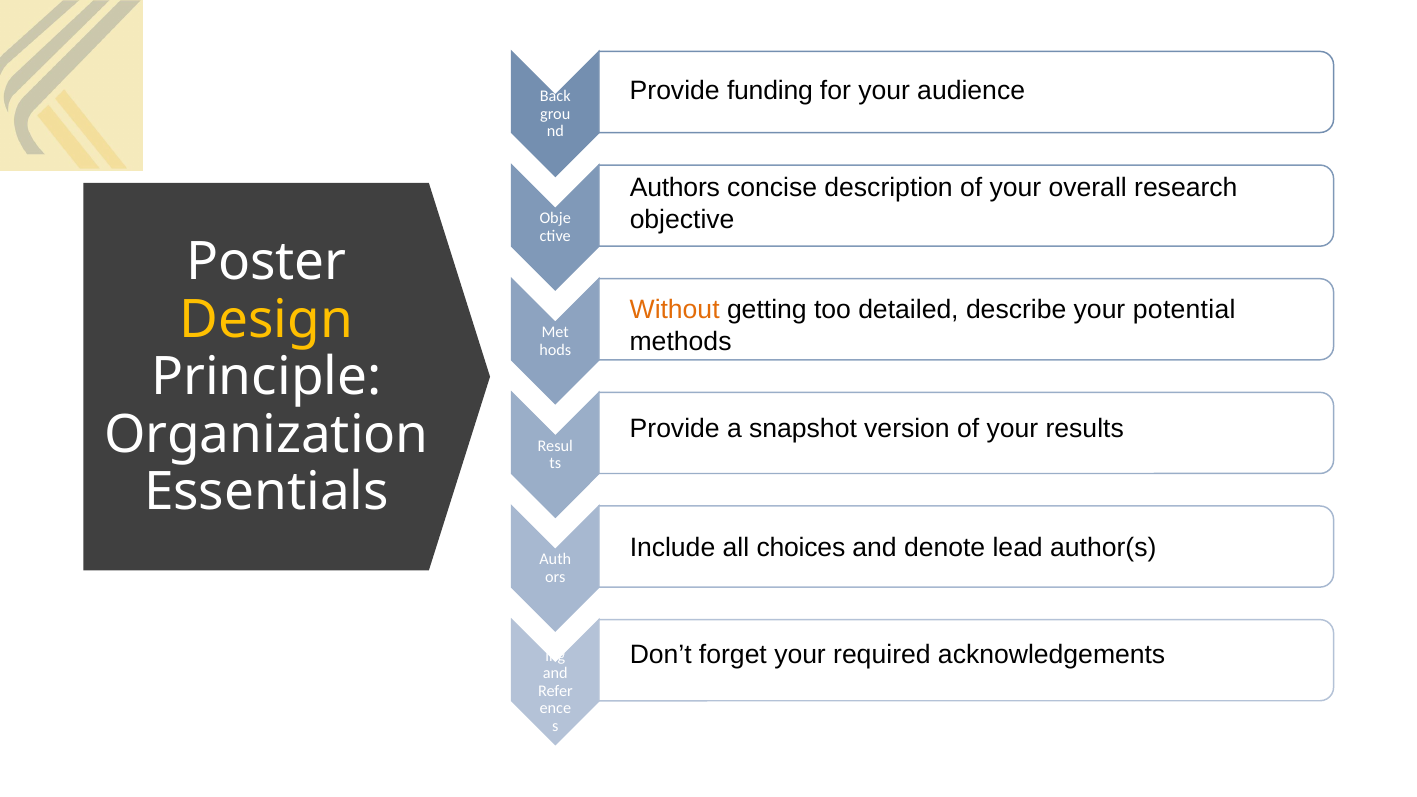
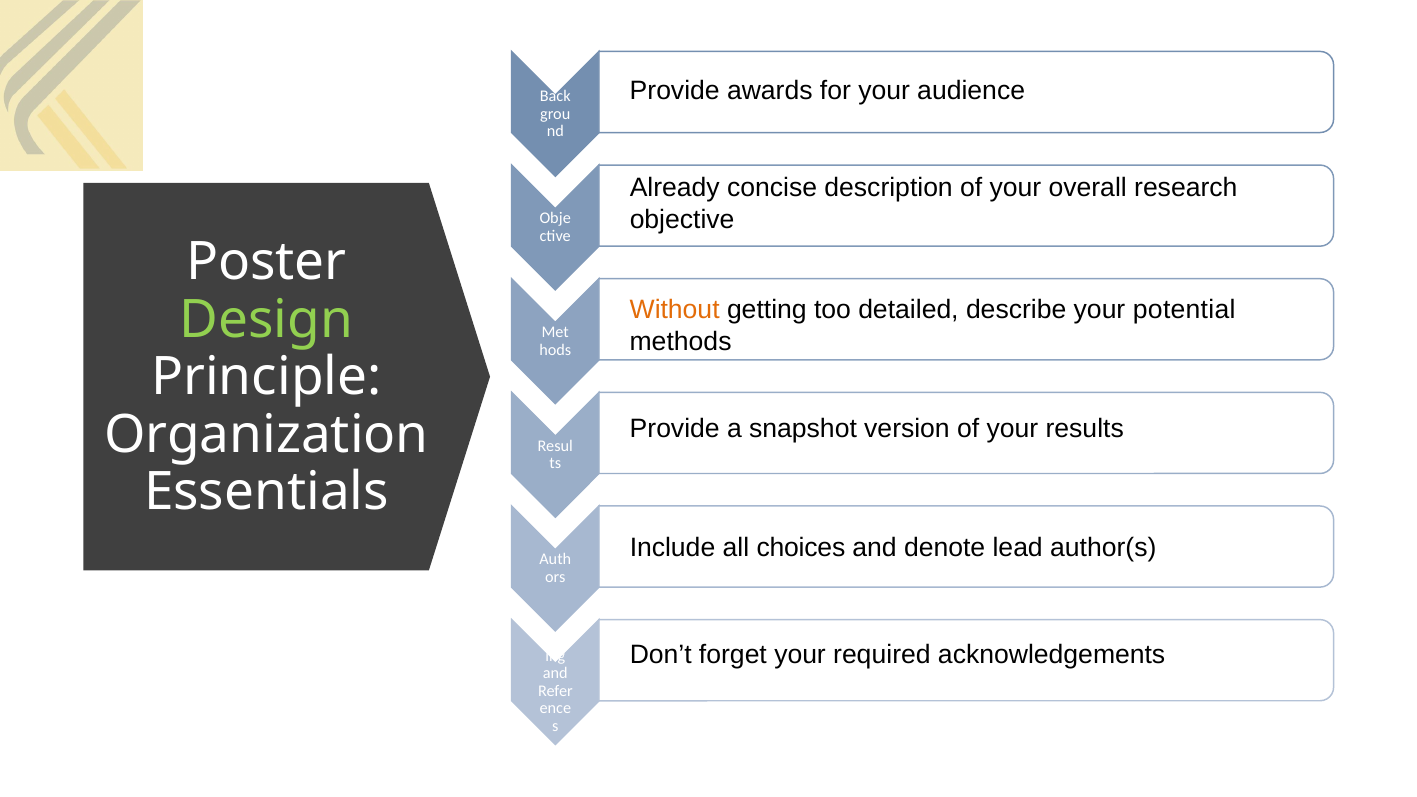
funding: funding -> awards (770, 90)
Authors: Authors -> Already (675, 188)
Design colour: yellow -> light green (267, 320)
